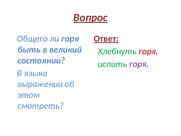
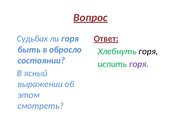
Общего: Общего -> Судьбах (32, 39)
великий: великий -> обросло (65, 50)
горя colour: red -> black (148, 51)
языка: языка -> ясный (36, 73)
